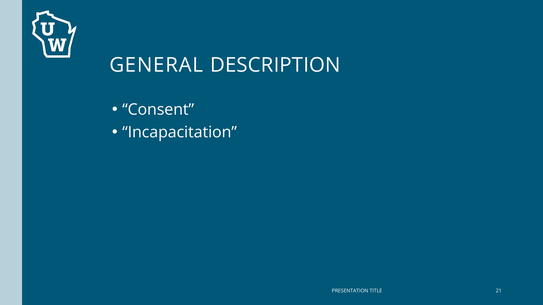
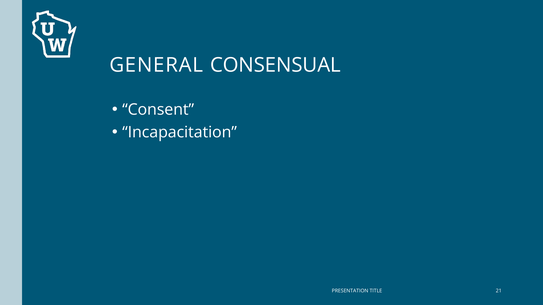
DESCRIPTION: DESCRIPTION -> CONSENSUAL (275, 65)
